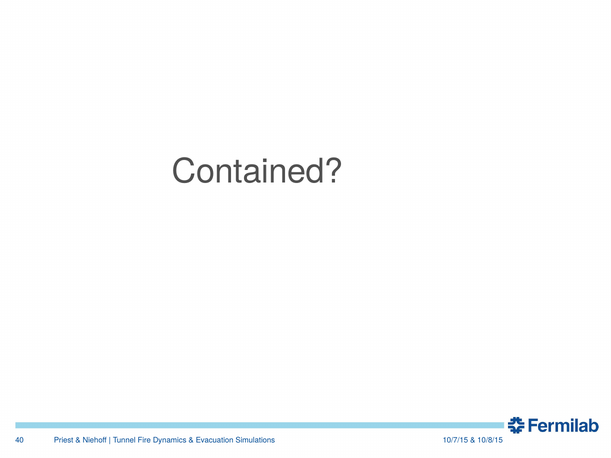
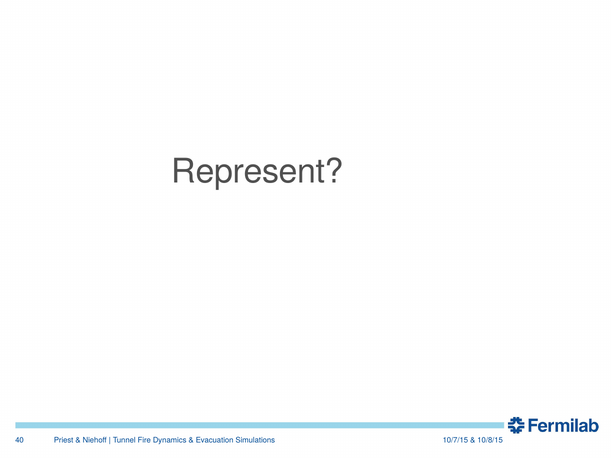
Contained: Contained -> Represent (258, 172)
